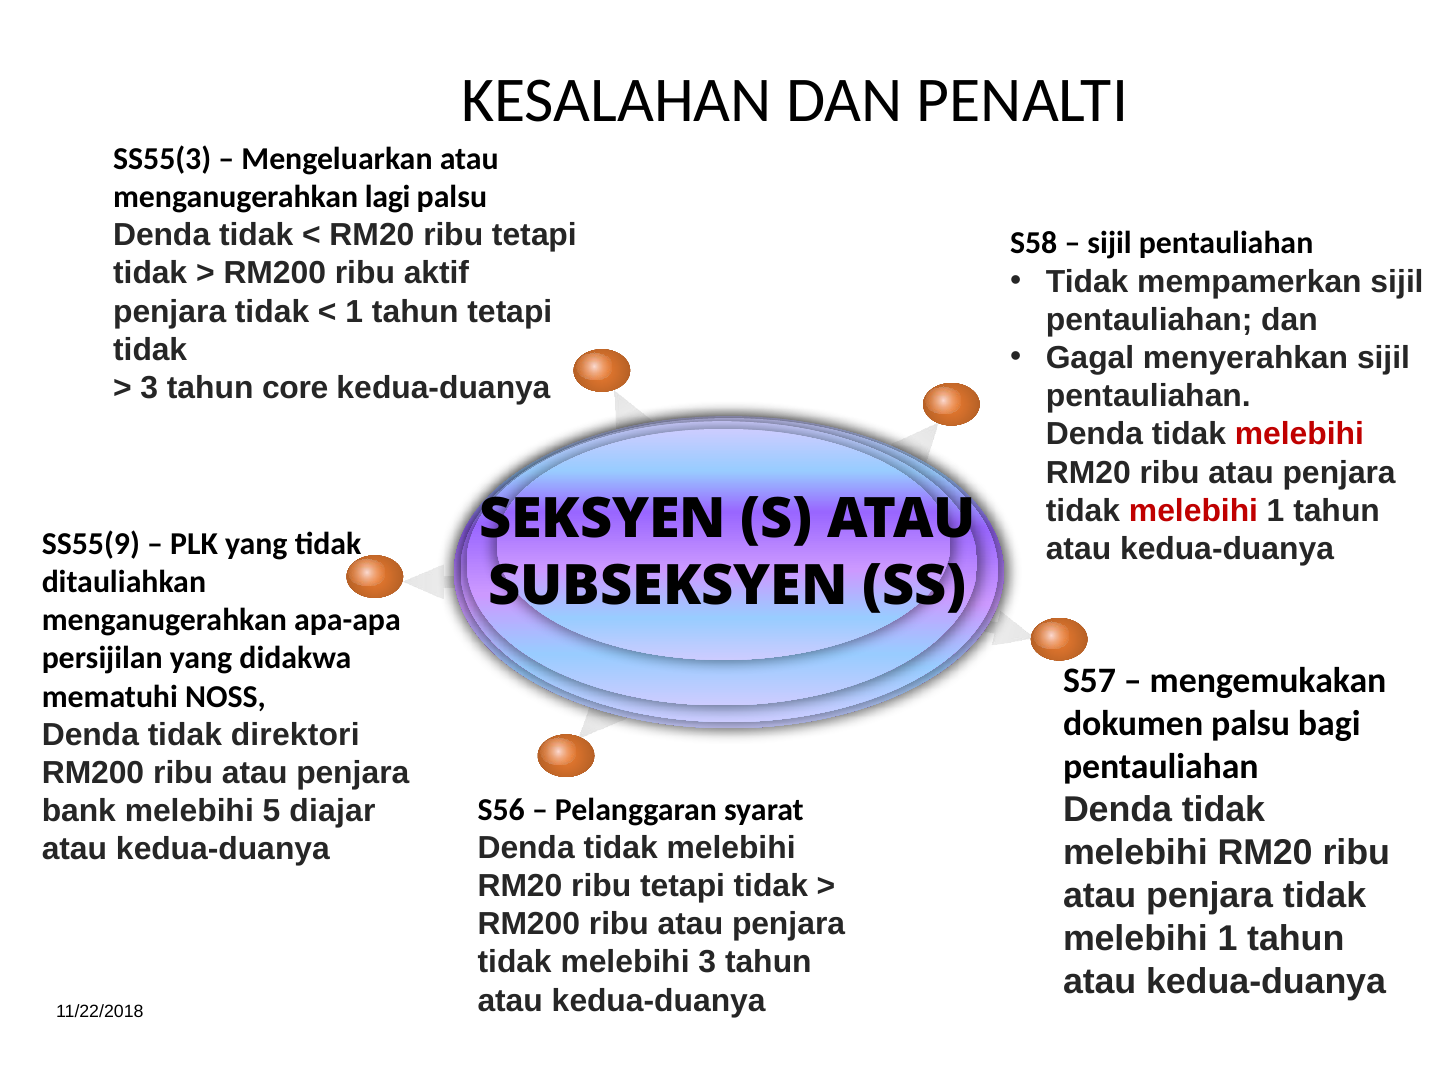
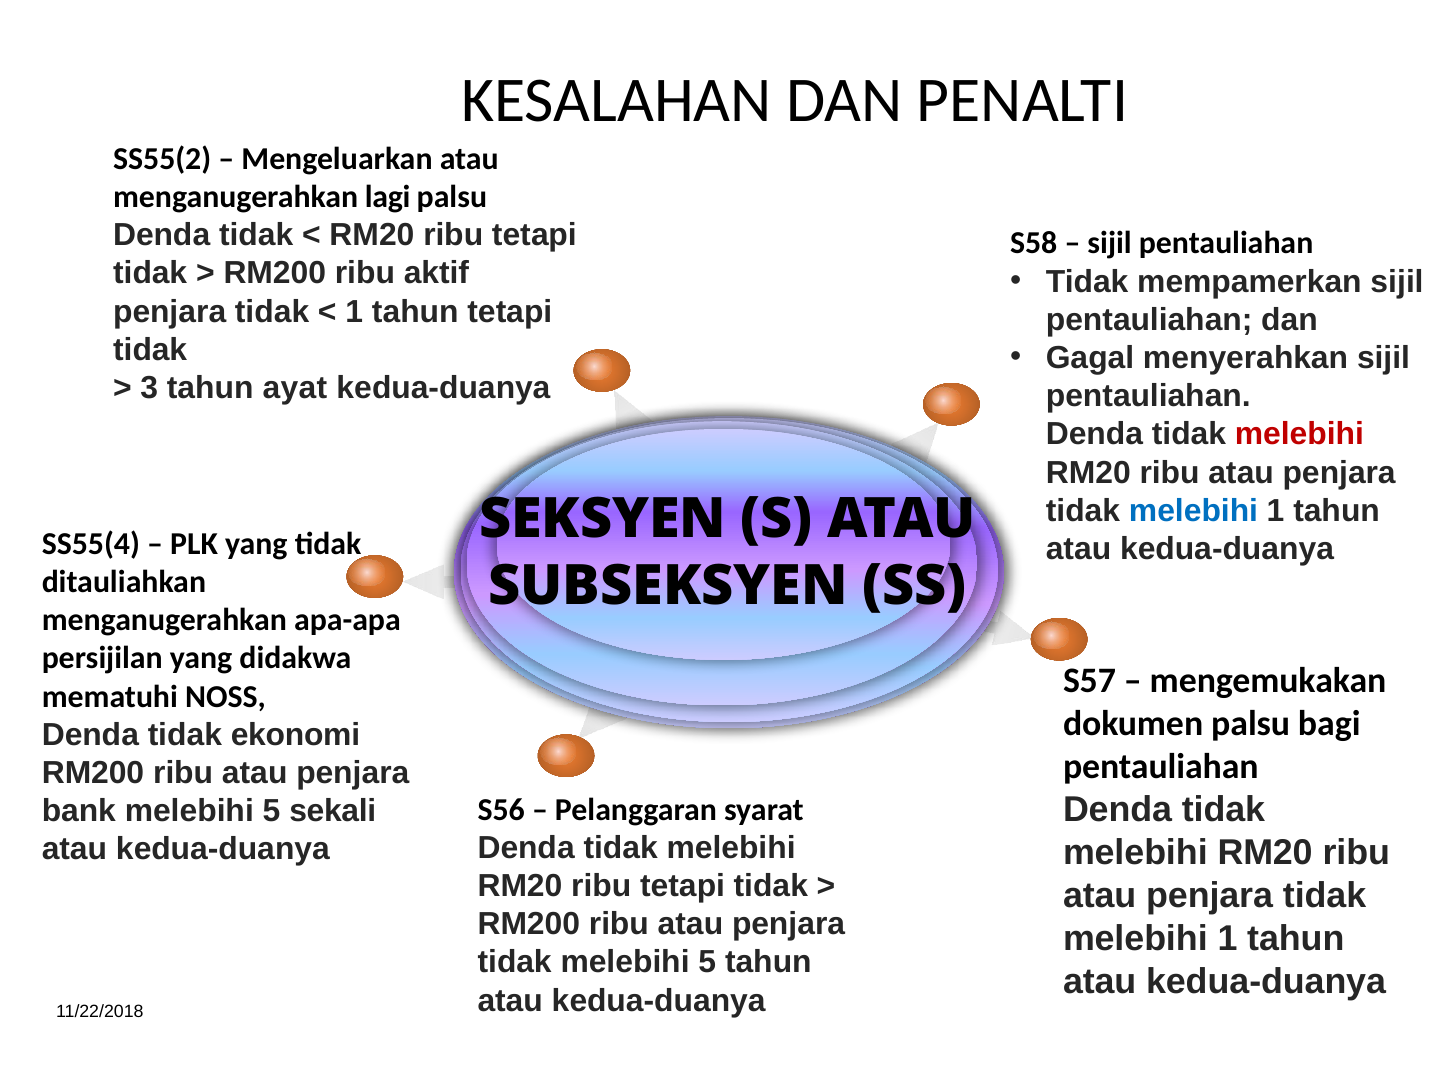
SS55(3: SS55(3 -> SS55(2 (162, 159)
core: core -> ayat (295, 388)
melebihi colour: red -> blue (1193, 511)
SS55(9: SS55(9 -> SS55(4 (91, 544)
direktori: direktori -> ekonomi (295, 735)
diajar: diajar -> sekali (333, 812)
tidak melebihi 3: 3 -> 5 (707, 963)
